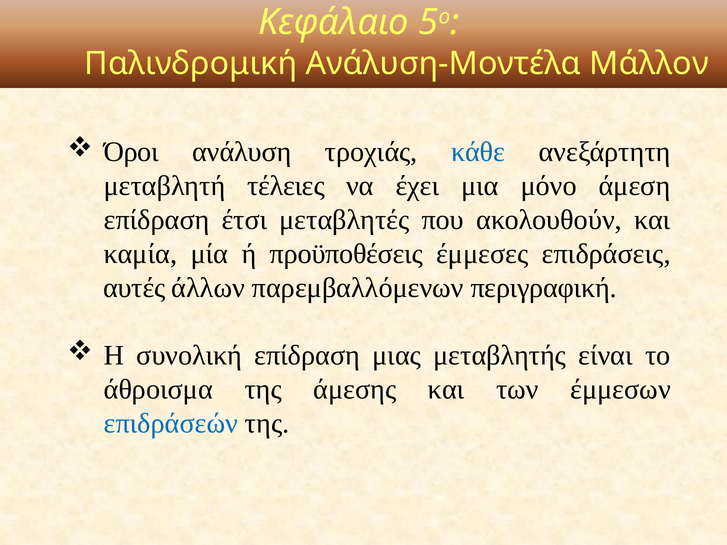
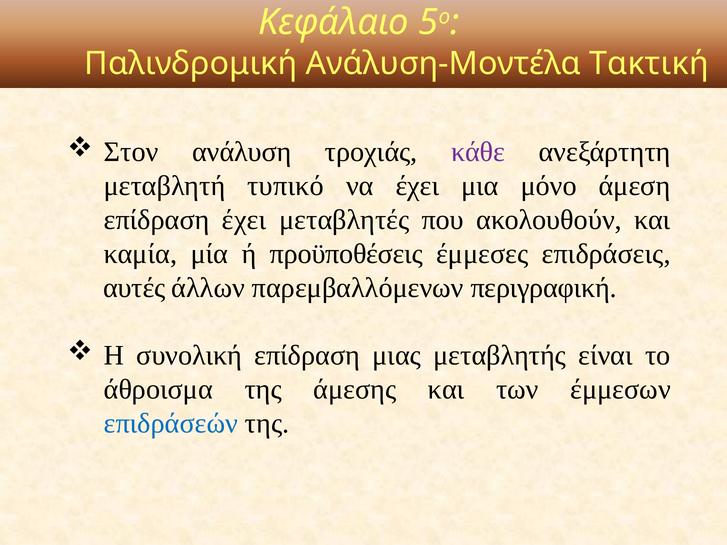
Μάλλον: Μάλλον -> Τακτική (649, 63)
Όροι: Όροι -> Στον (131, 152)
κάθε colour: blue -> purple (478, 152)
τέλειες: τέλειες -> τυπικό (286, 186)
επίδραση έτσι: έτσι -> έχει (244, 220)
